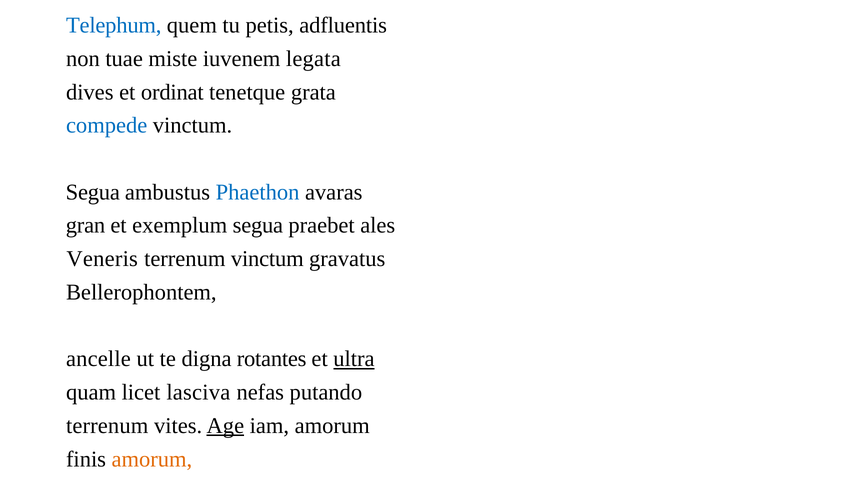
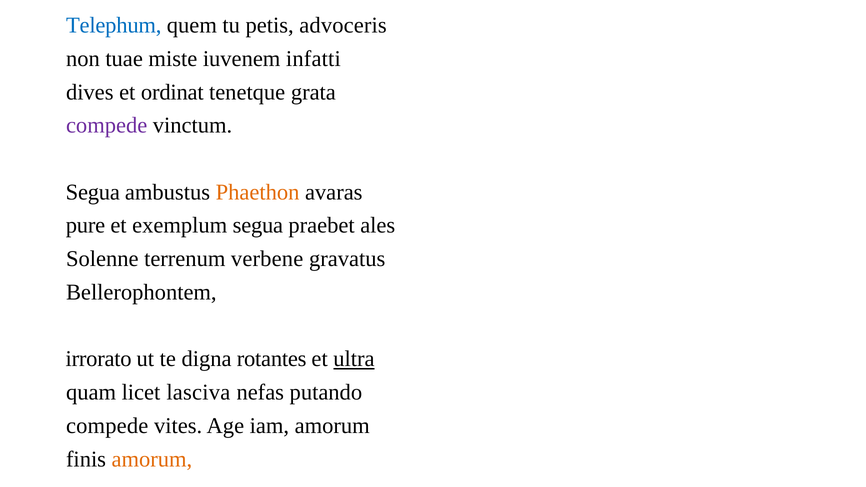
adfluentis: adfluentis -> advoceris (343, 25)
legata: legata -> infatti (313, 59)
compede colour: blue -> purple (107, 125)
Phaethon colour: blue -> orange (258, 192)
gran: gran -> pure (86, 226)
Veneris: Veneris -> Solenne (102, 259)
terrenum vinctum: vinctum -> verbene (267, 259)
ancelle: ancelle -> irrorato (99, 359)
terrenum: terrenum -> compede (107, 426)
Age underline: present -> none (225, 426)
